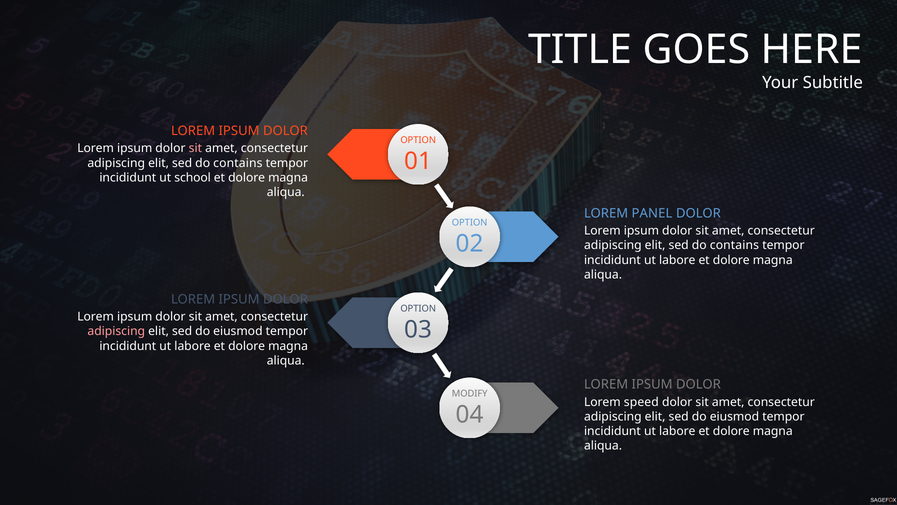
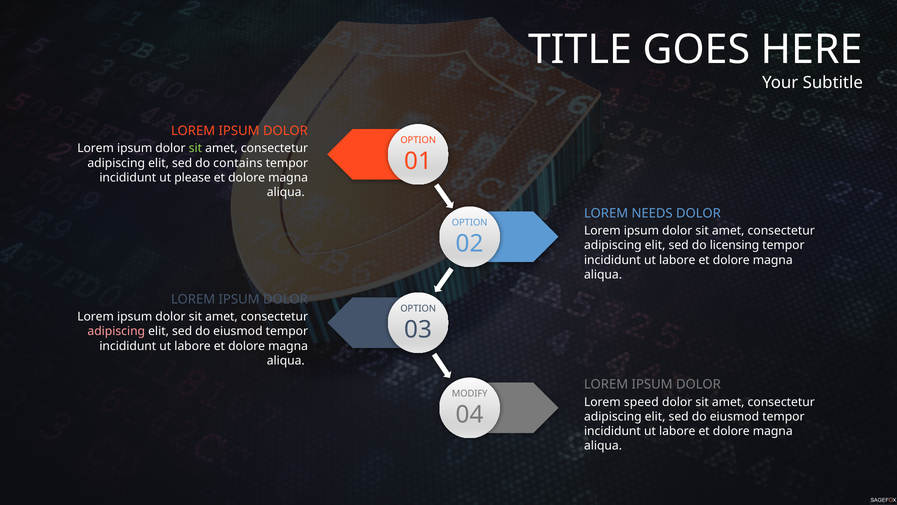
sit colour: pink -> light green (195, 148)
school: school -> please (193, 178)
PANEL: PANEL -> NEEDS (652, 213)
contains: contains -> licensing (735, 245)
